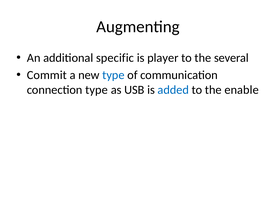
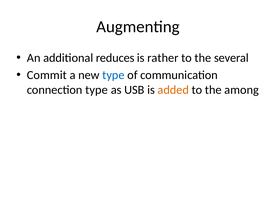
specific: specific -> reduces (115, 58)
player: player -> rather (163, 58)
added colour: blue -> orange (173, 90)
enable: enable -> among (242, 90)
